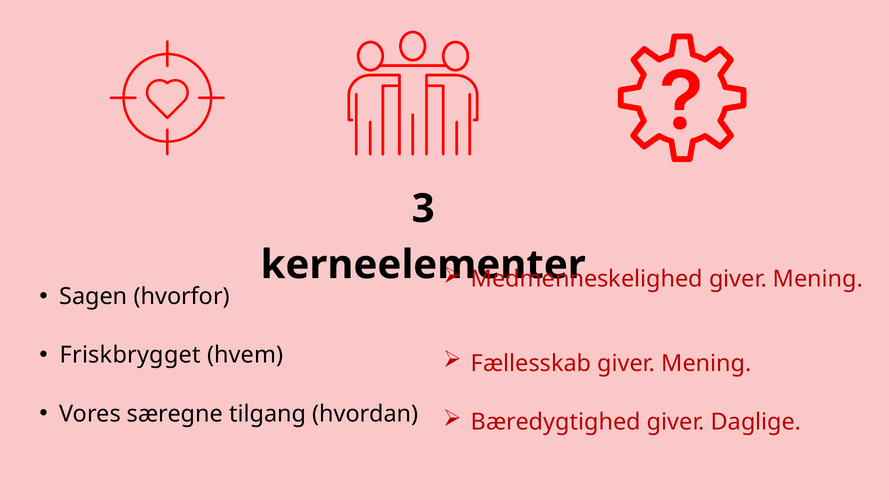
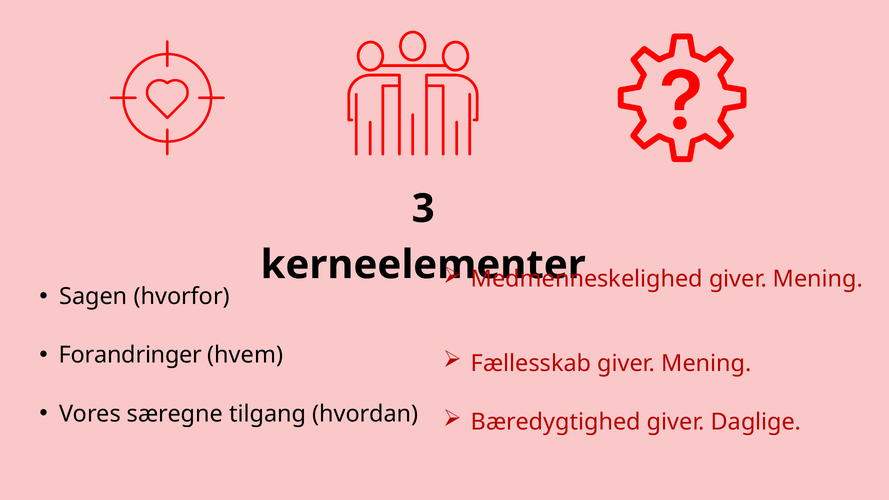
Friskbrygget: Friskbrygget -> Forandringer (130, 355)
